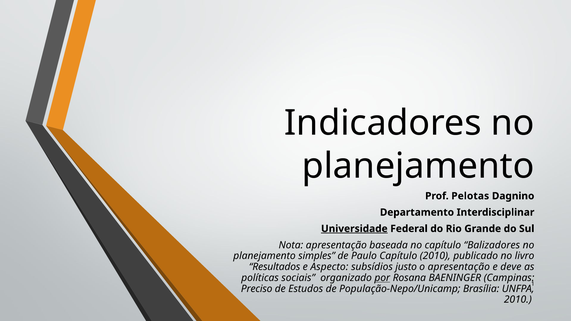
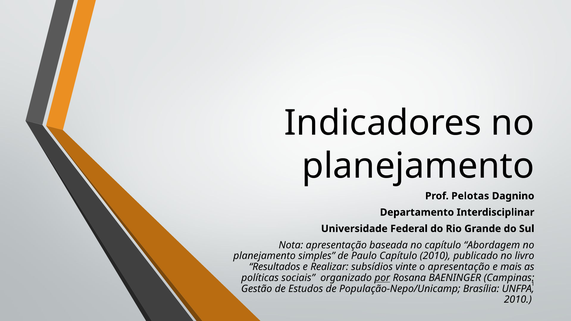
Universidade underline: present -> none (354, 229)
Balizadores: Balizadores -> Abordagem (492, 245)
Aspecto: Aspecto -> Realizar (329, 267)
justo: justo -> vinte (406, 267)
deve: deve -> mais (511, 267)
Preciso: Preciso -> Gestão (257, 289)
